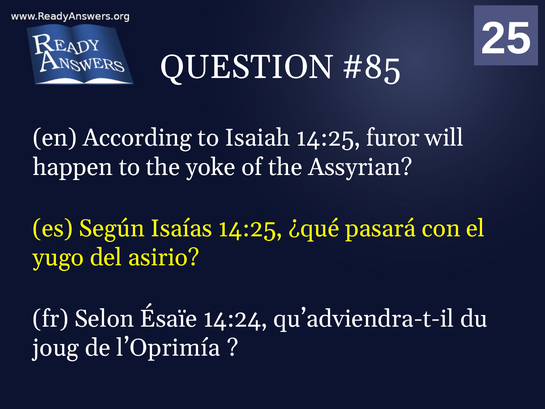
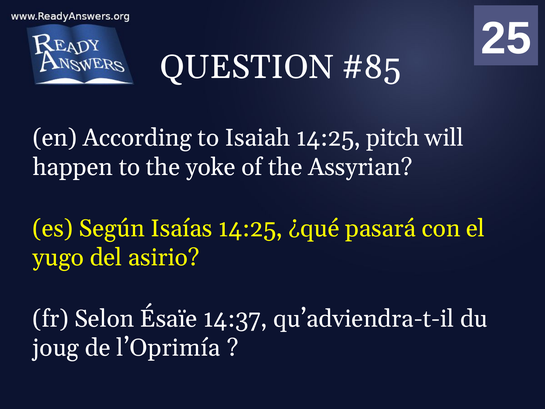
furor: furor -> pitch (393, 138)
14:24: 14:24 -> 14:37 (235, 319)
